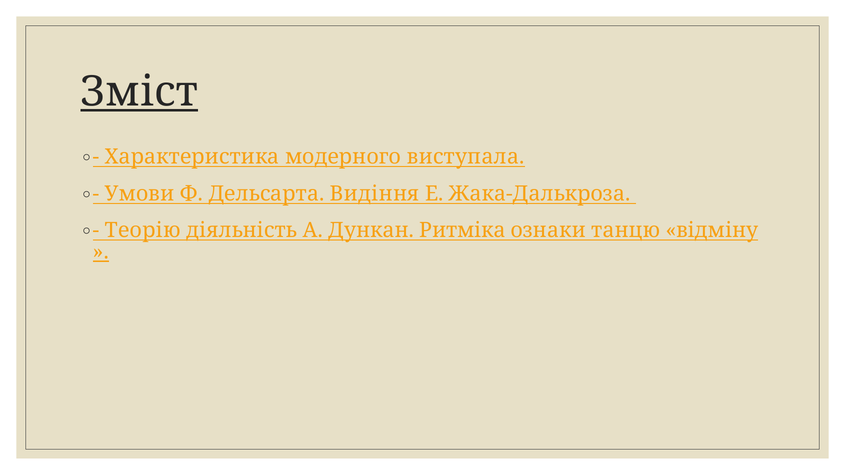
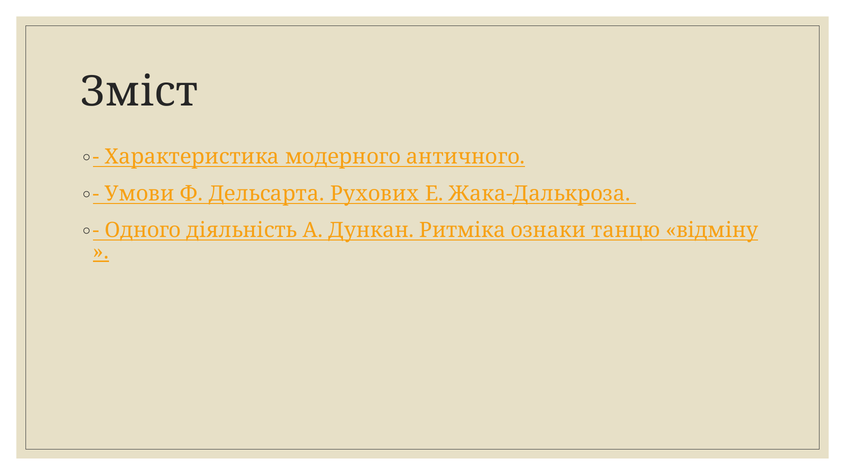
Зміст underline: present -> none (139, 92)
виступала: виступала -> античного (466, 157)
Видіння: Видіння -> Рухових (375, 194)
Теорію: Теорію -> Одного (143, 231)
